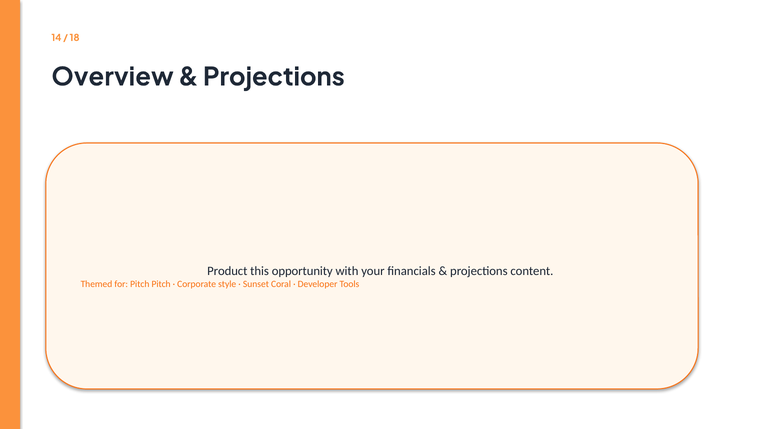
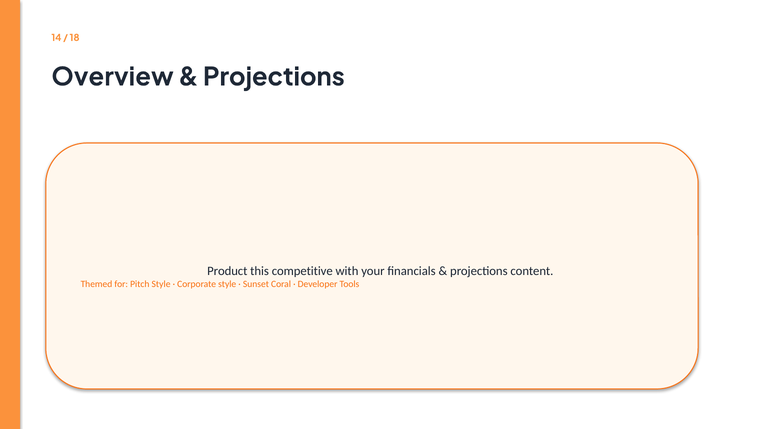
opportunity: opportunity -> competitive (302, 271)
Pitch Pitch: Pitch -> Style (161, 284)
